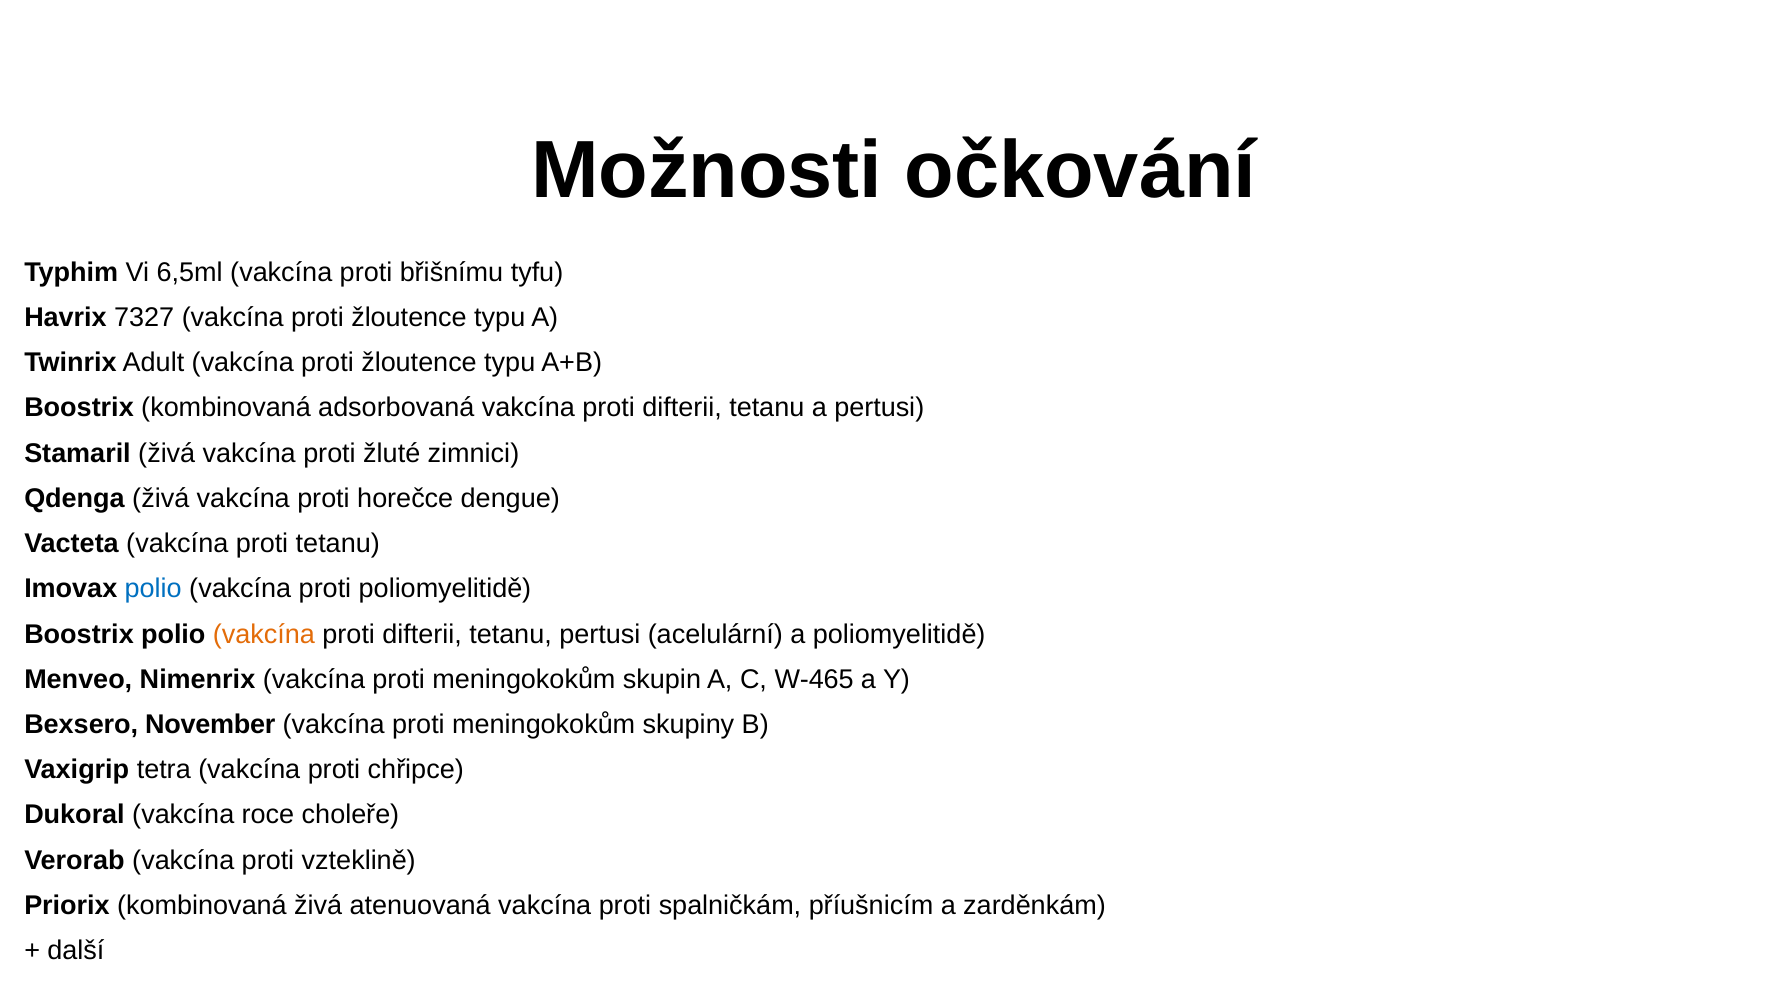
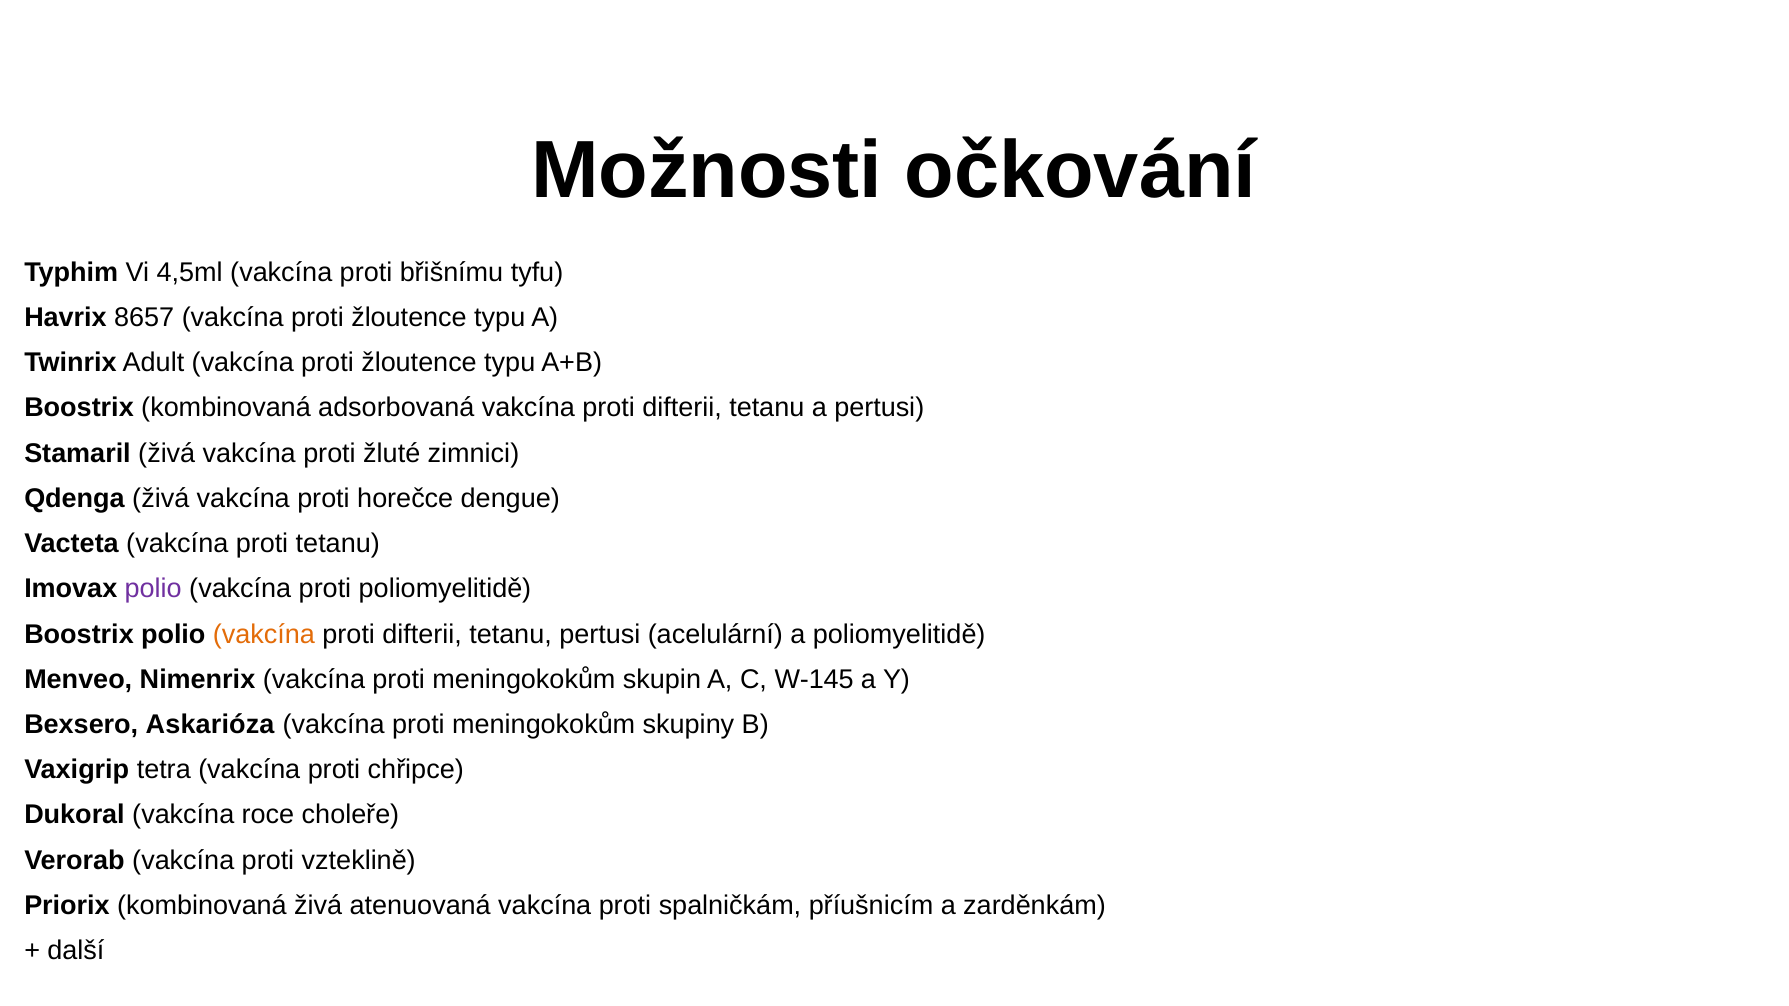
6,5ml: 6,5ml -> 4,5ml (190, 273)
7327: 7327 -> 8657 (144, 318)
polio colour: blue -> purple (153, 589)
W-465: W-465 -> W-145 (814, 680)
November: November -> Askarióza (210, 725)
